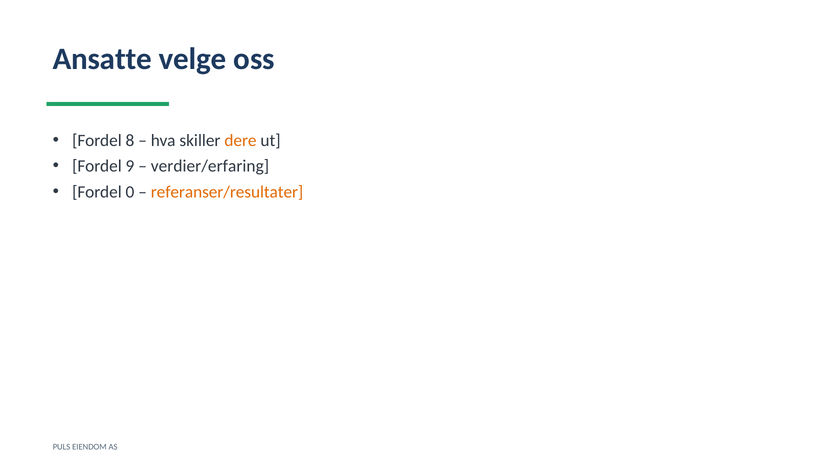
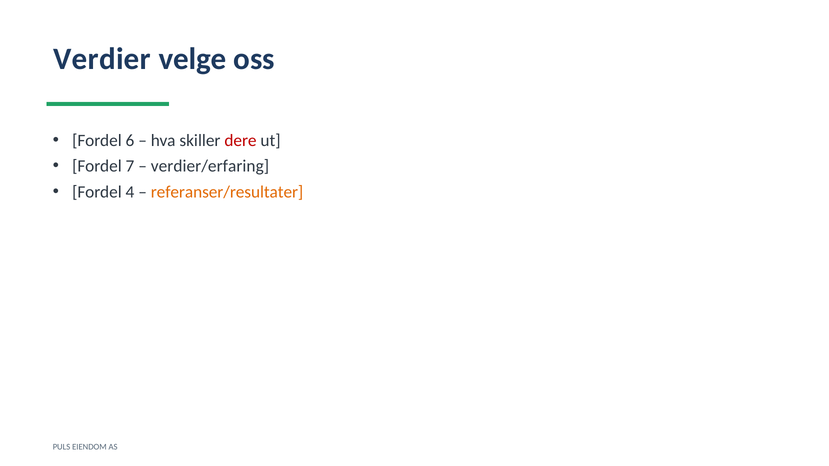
Ansatte: Ansatte -> Verdier (102, 59)
8: 8 -> 6 (130, 140)
dere colour: orange -> red (240, 140)
9: 9 -> 7 (130, 166)
0: 0 -> 4 (130, 192)
